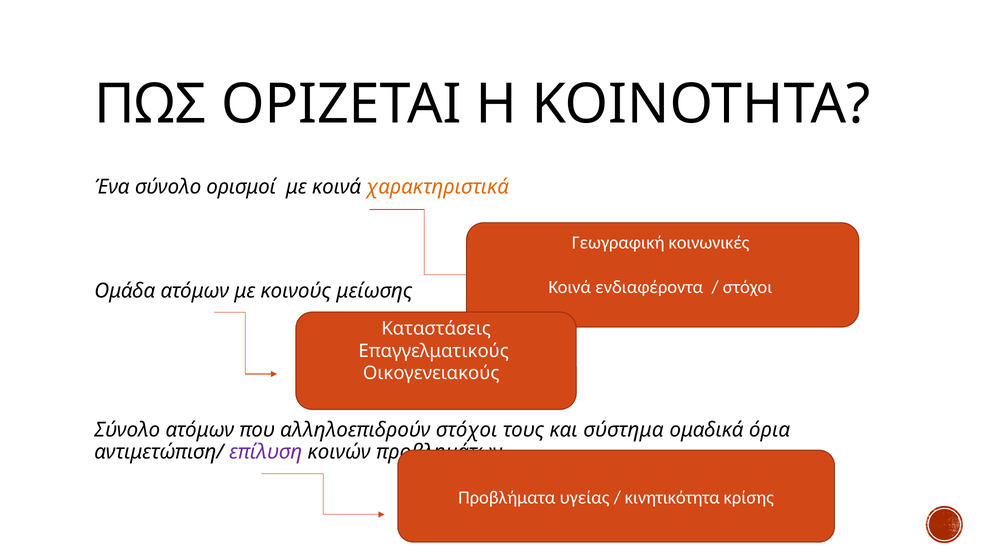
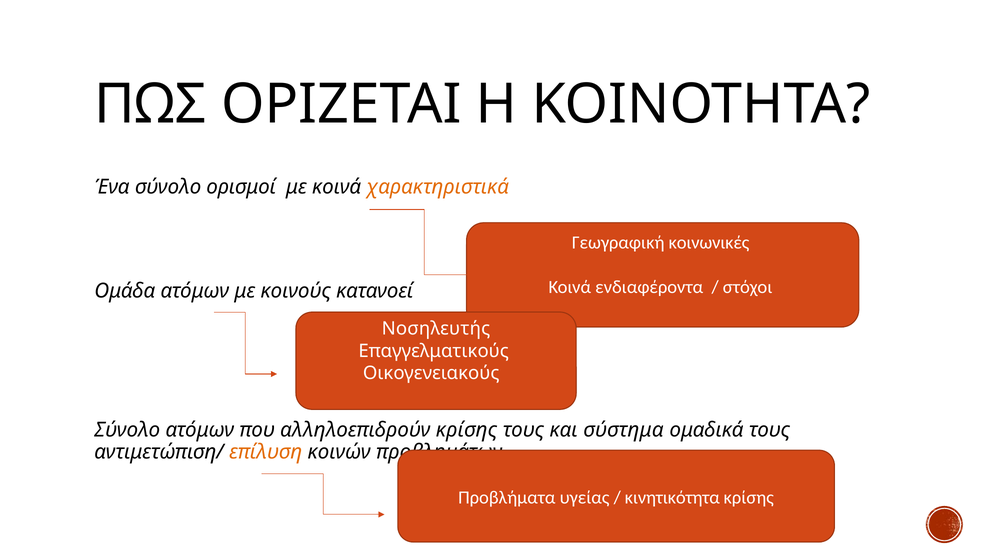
μείωσης: μείωσης -> κατανοεί (375, 291)
Καταστάσεις: Καταστάσεις -> Νοσηλευτής (436, 329)
αλληλοεπιδρούν στόχοι: στόχοι -> κρίσης (467, 430)
ομαδικά όρια: όρια -> τους (770, 430)
επίλυση colour: purple -> orange (266, 452)
